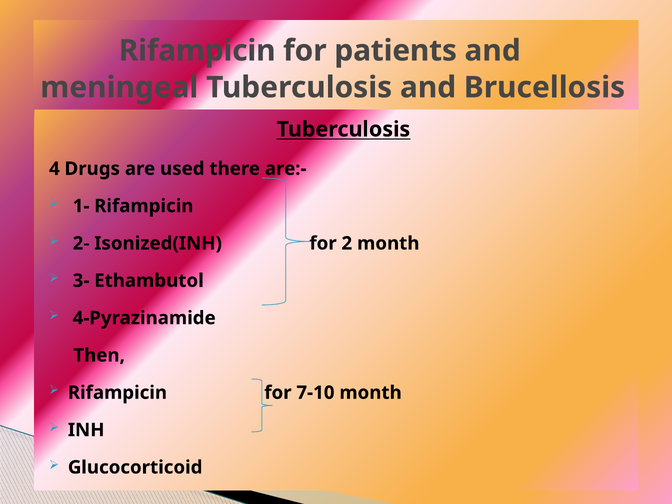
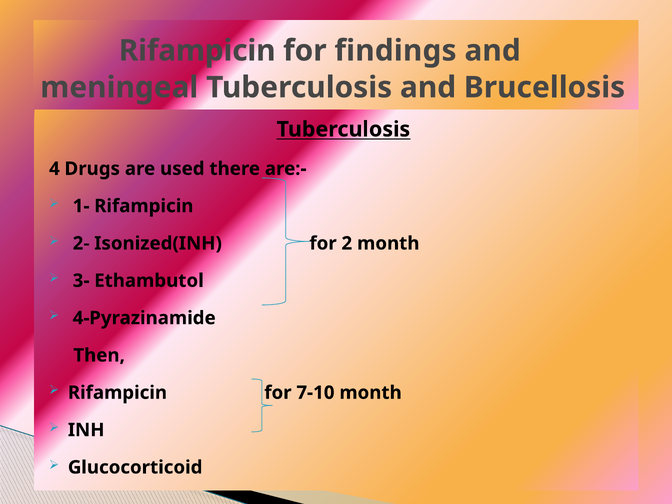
patients: patients -> findings (395, 51)
